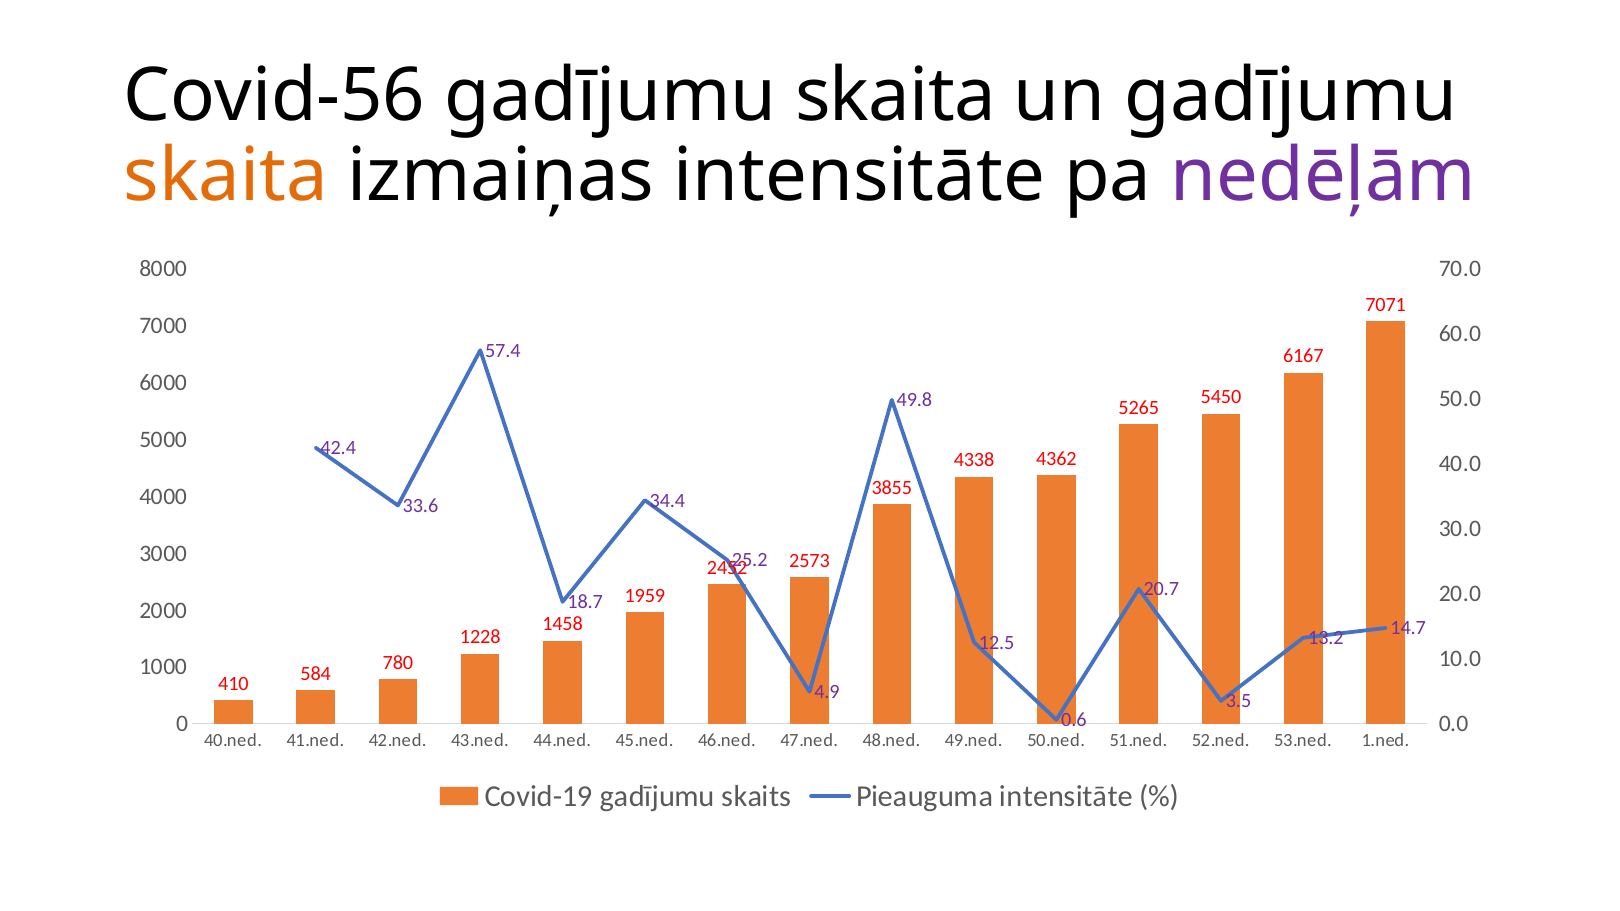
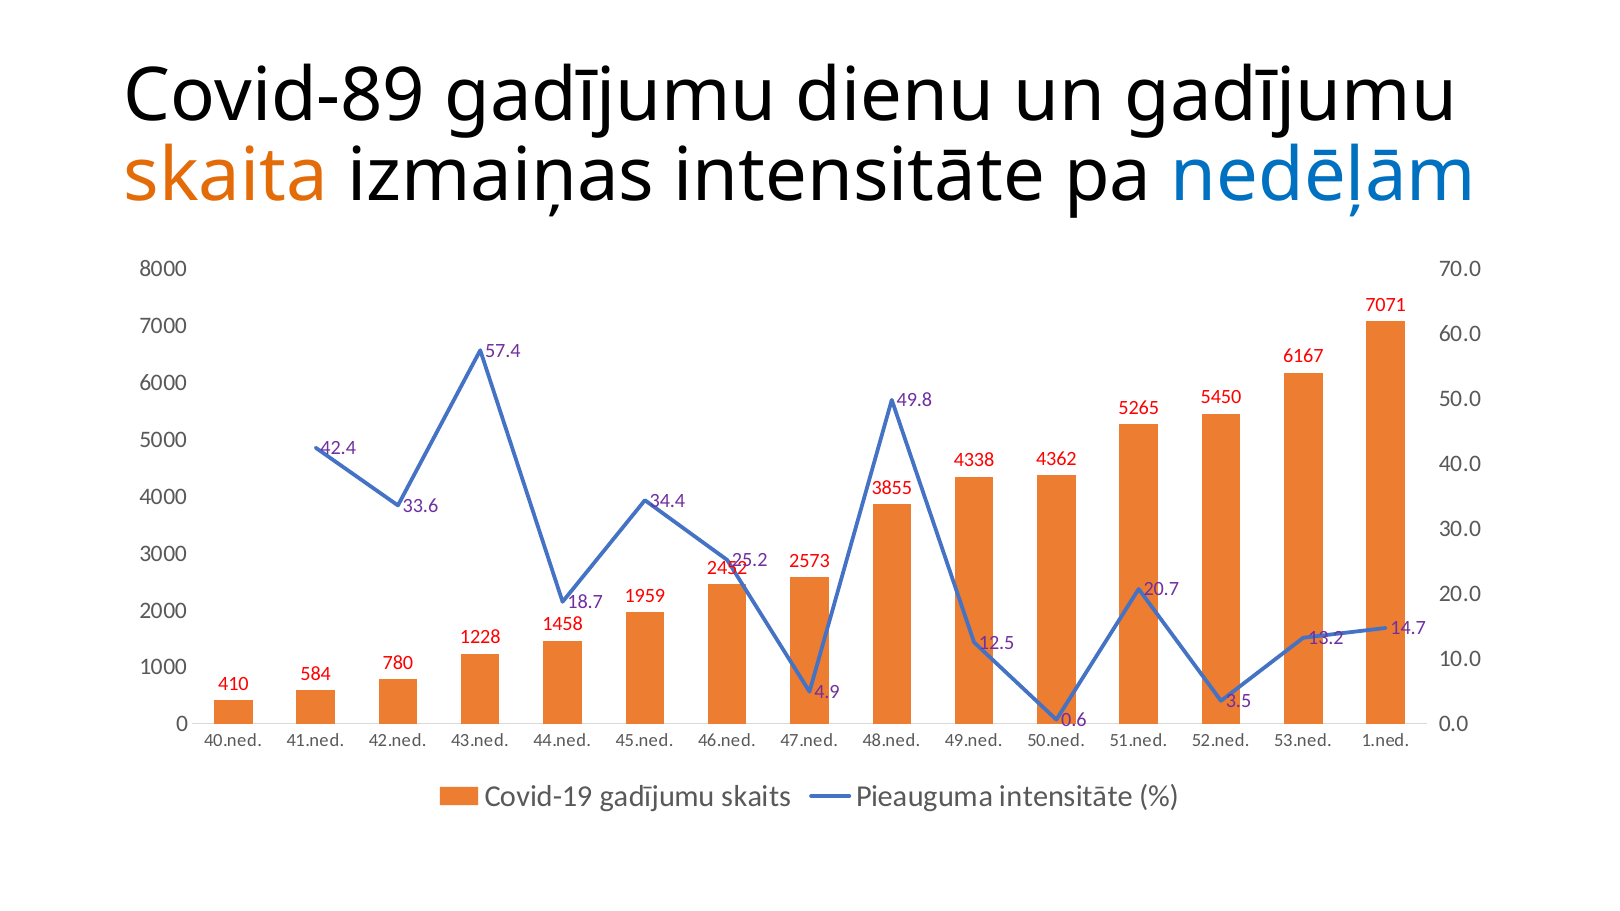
Covid-56: Covid-56 -> Covid-89 (274, 96)
skaita: skaita -> dienu (895, 96)
nedēļām colour: purple -> blue (1323, 176)
